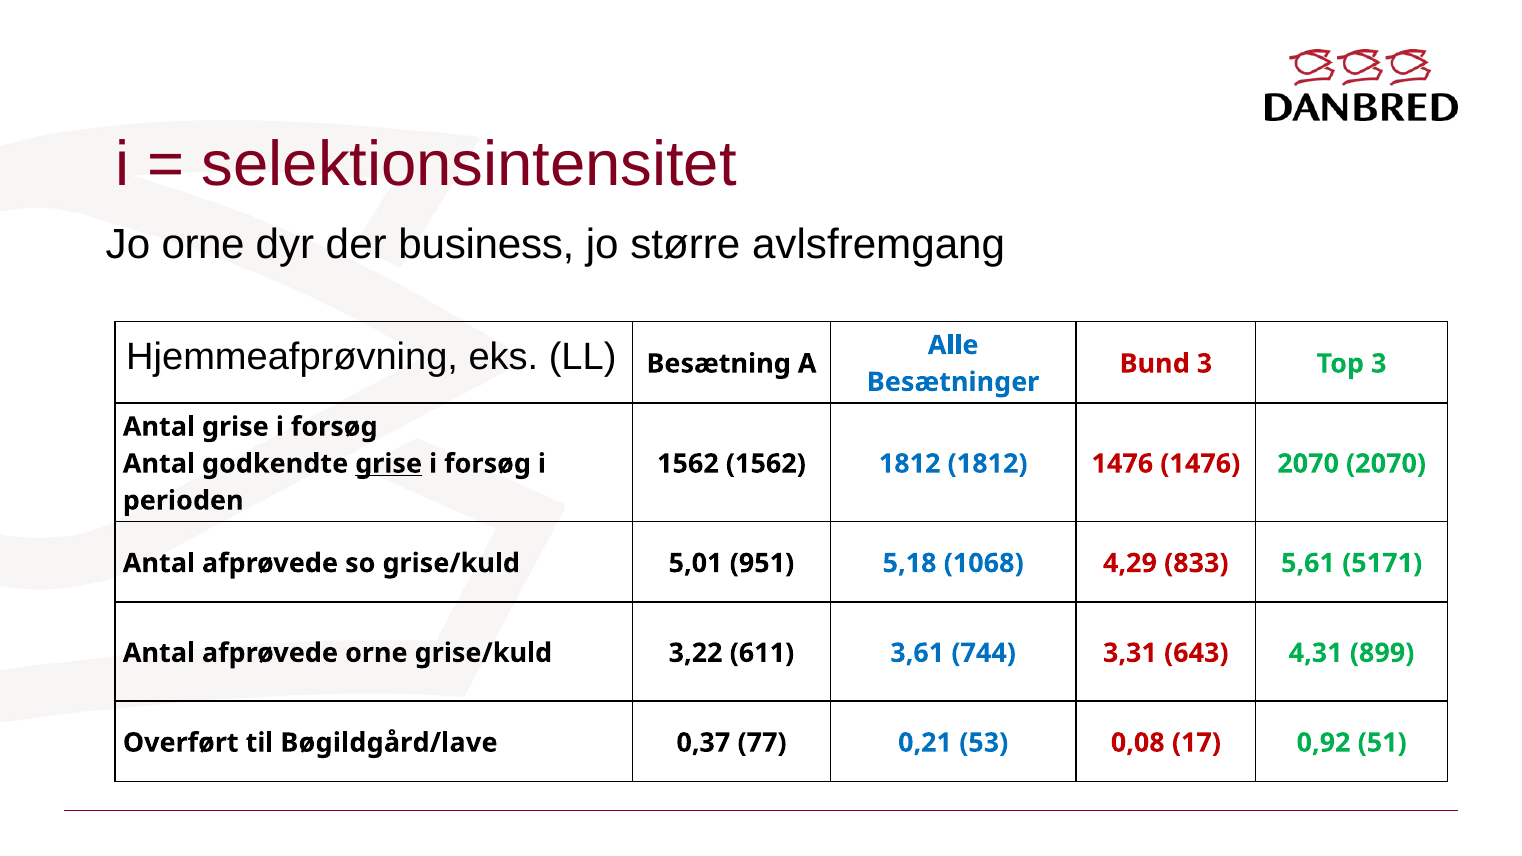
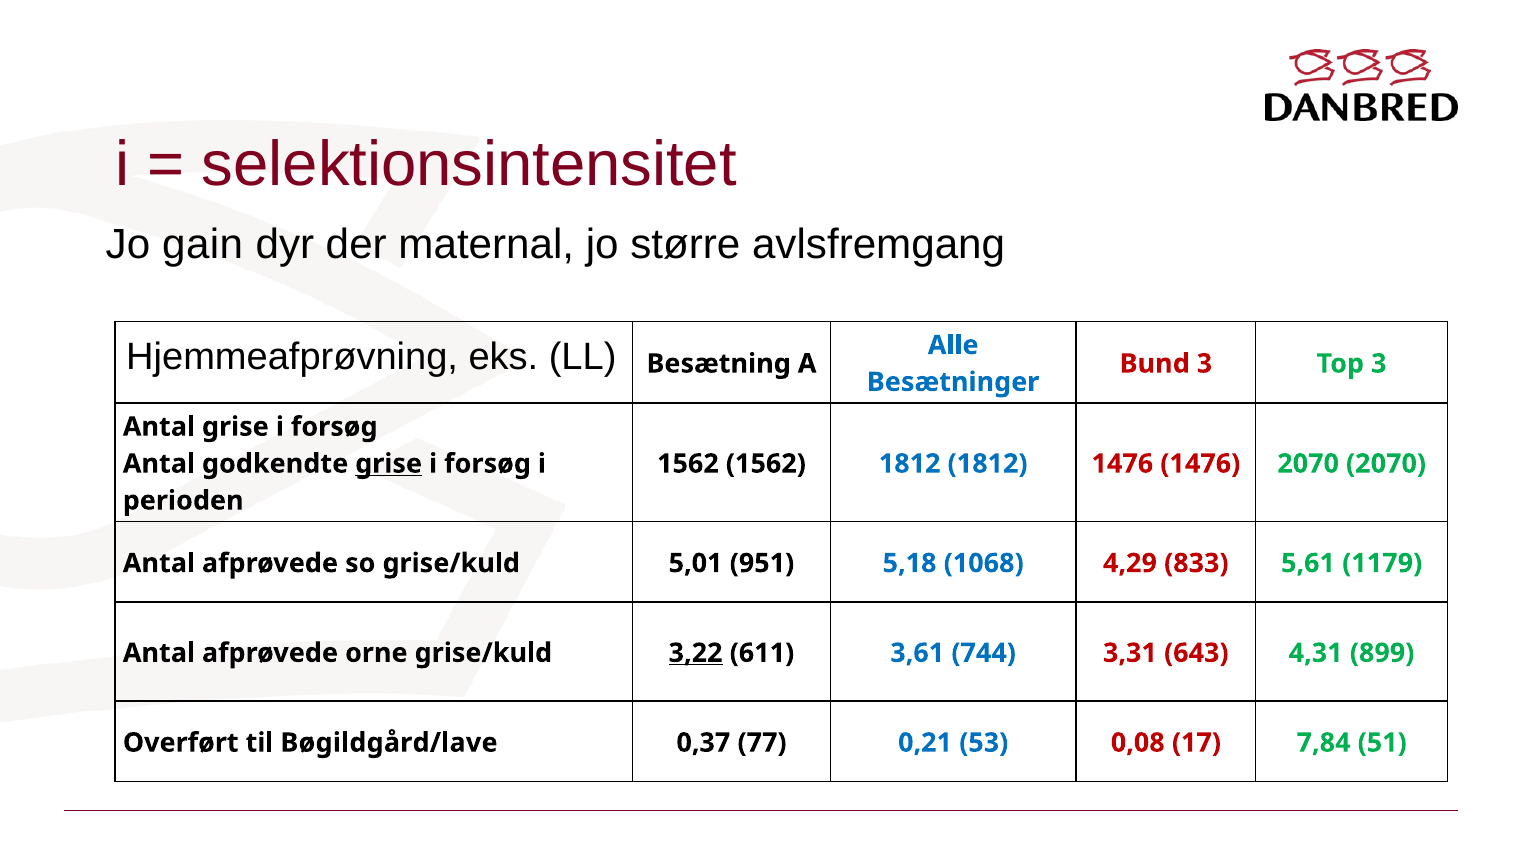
Jo orne: orne -> gain (203, 245)
business: business -> maternal (486, 245)
5171: 5171 -> 1179 (1382, 563)
3,22 underline: none -> present (696, 653)
0,92: 0,92 -> 7,84 (1324, 743)
